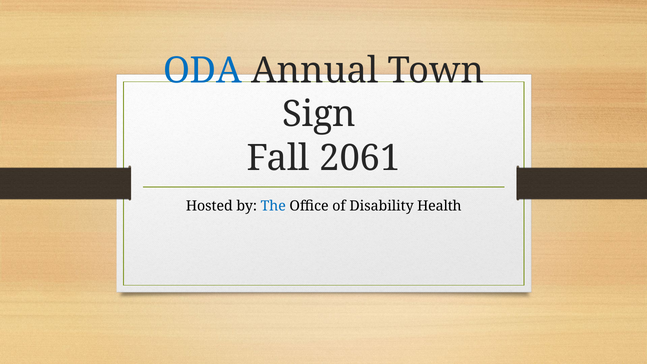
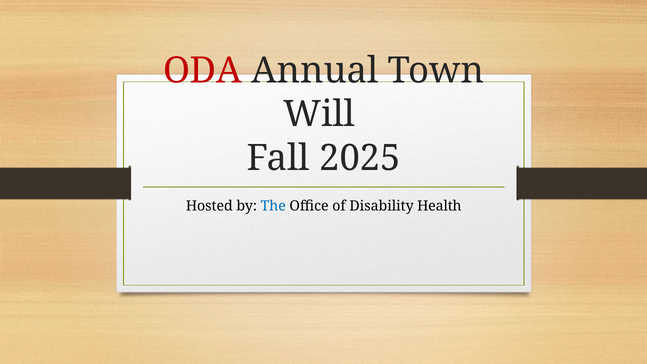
ODA colour: blue -> red (203, 71)
Sign: Sign -> Will (319, 114)
2061: 2061 -> 2025 (360, 158)
